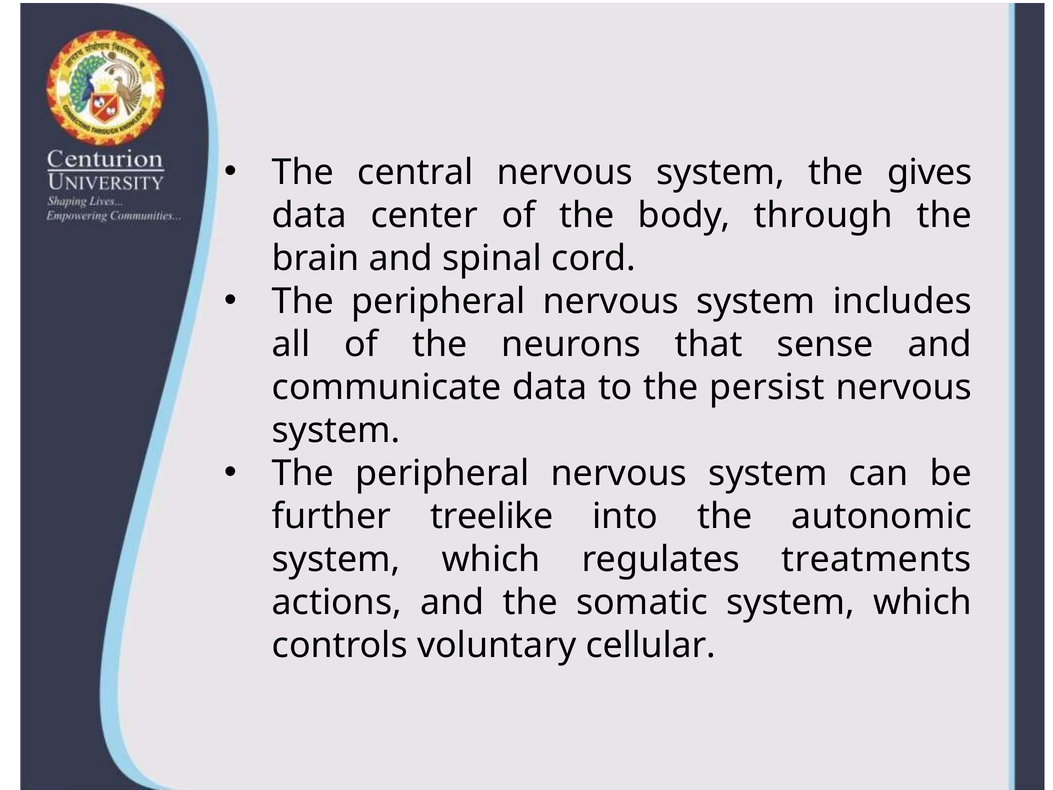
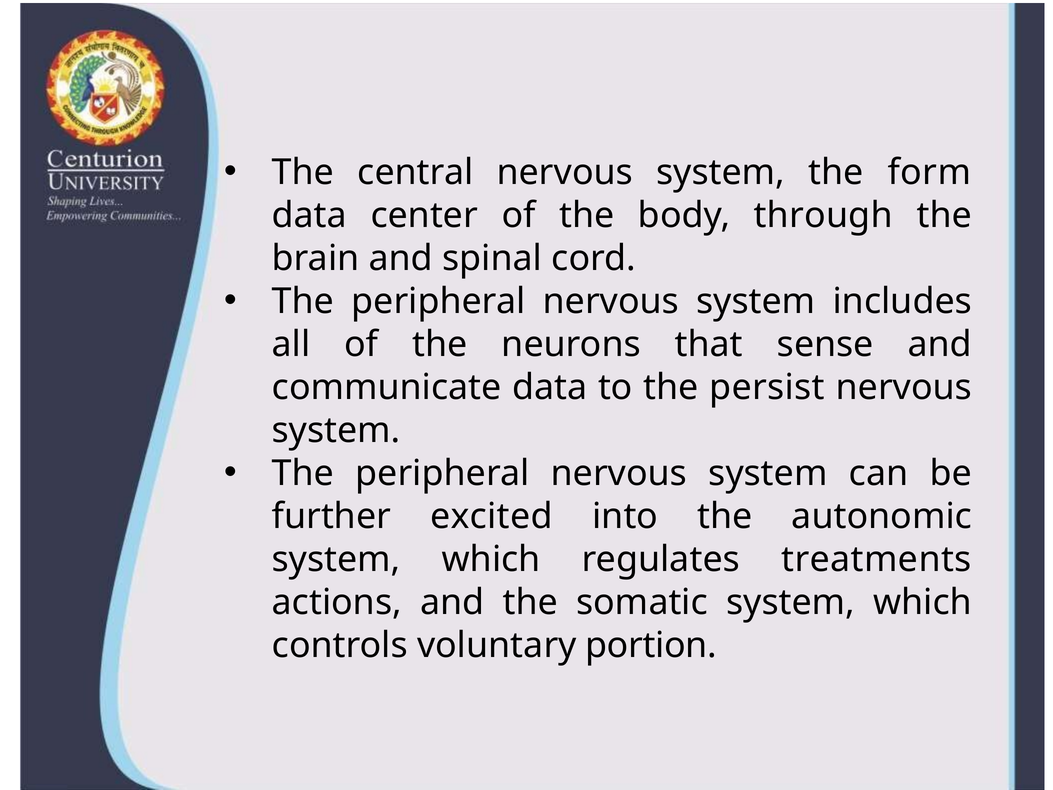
gives: gives -> form (929, 172)
treelike: treelike -> excited (491, 516)
cellular: cellular -> portion (651, 645)
